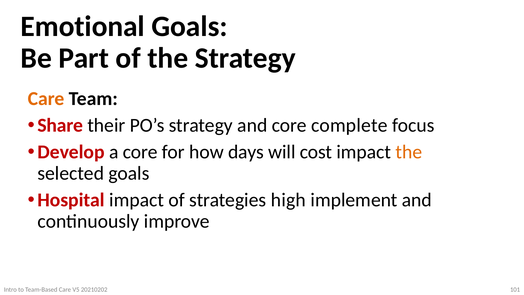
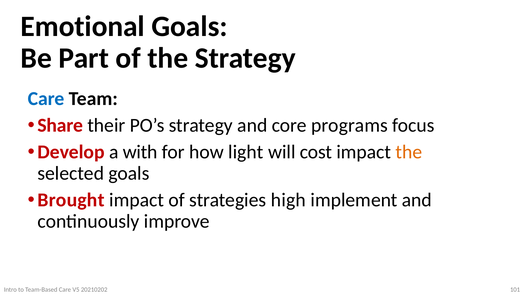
Care colour: orange -> blue (46, 99)
complete: complete -> programs (349, 125)
a core: core -> with (140, 152)
days: days -> light (246, 152)
Hospital: Hospital -> Brought (71, 200)
